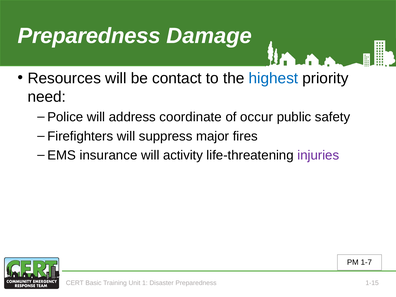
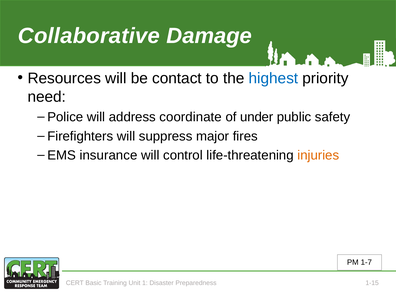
Preparedness: Preparedness -> Collaborative (89, 36)
occur: occur -> under (257, 117)
activity: activity -> control (183, 155)
injuries colour: purple -> orange (318, 155)
